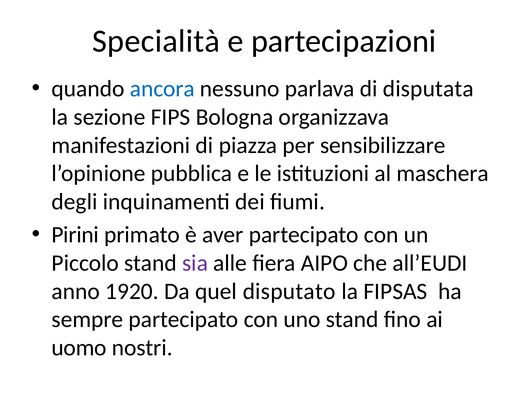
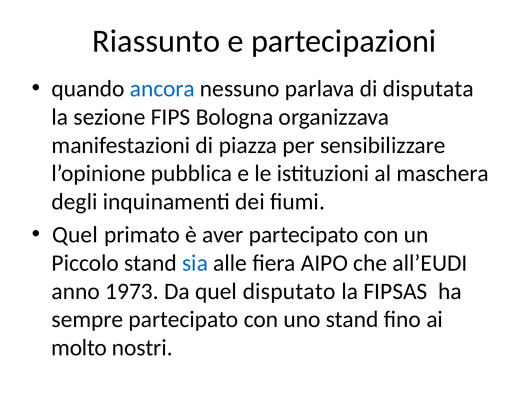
Specialità: Specialità -> Riassunto (156, 41)
Pirini: Pirini -> Quel (75, 235)
sia colour: purple -> blue (195, 263)
1920: 1920 -> 1973 (132, 291)
uomo: uomo -> molto (79, 348)
